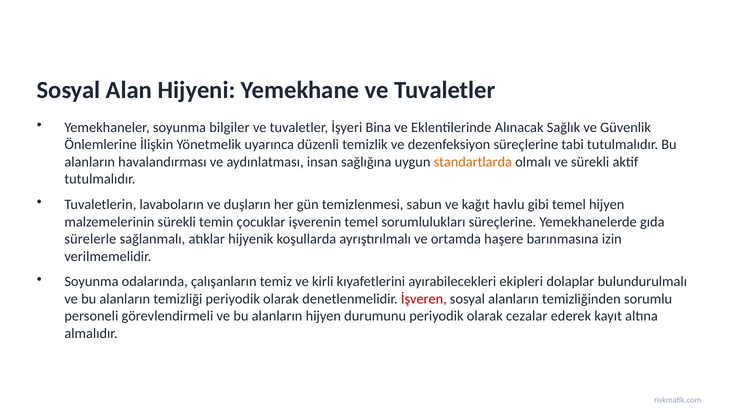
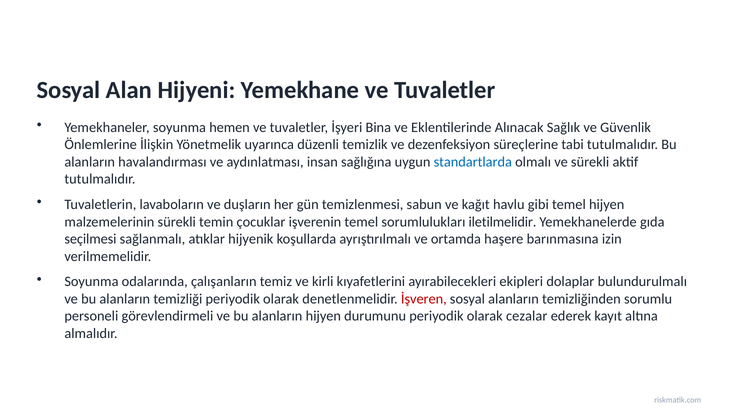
bilgiler: bilgiler -> hemen (230, 127)
standartlarda colour: orange -> blue (473, 162)
sorumlulukları süreçlerine: süreçlerine -> iletilmelidir (502, 222)
sürelerle: sürelerle -> seçilmesi (90, 239)
